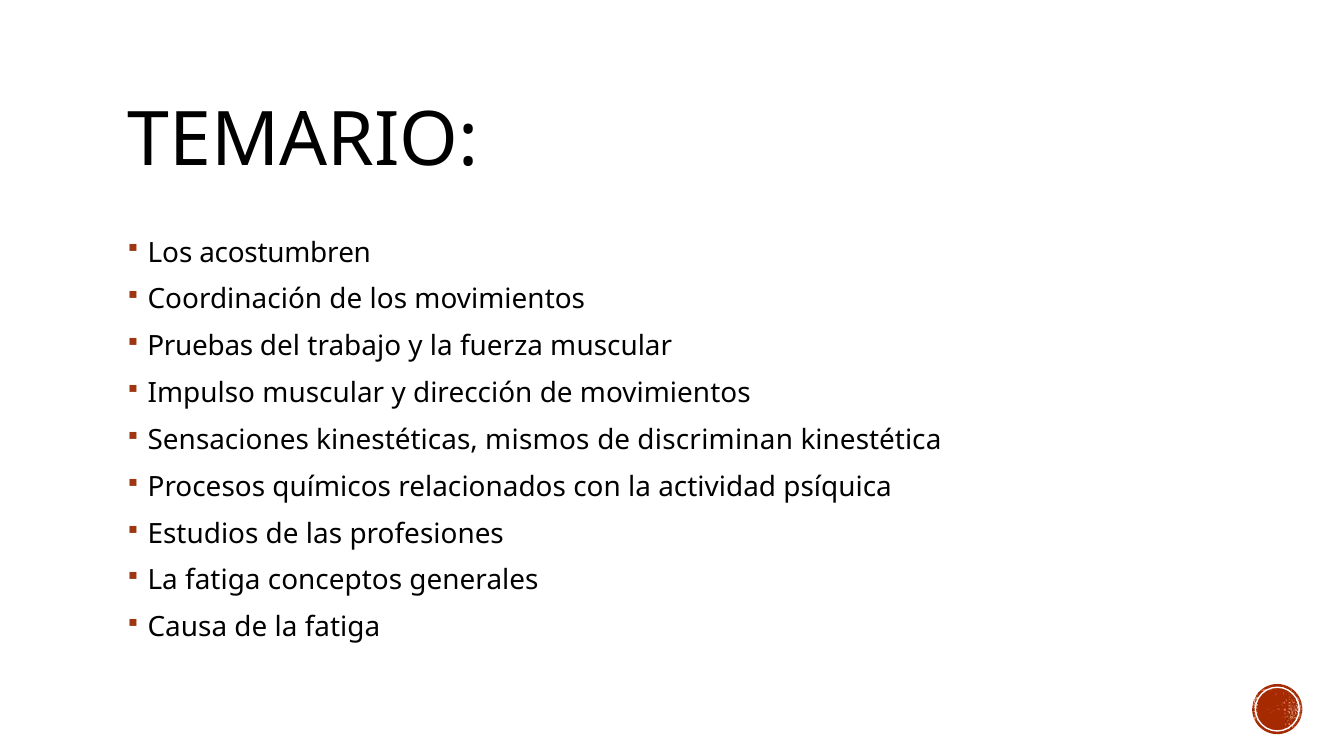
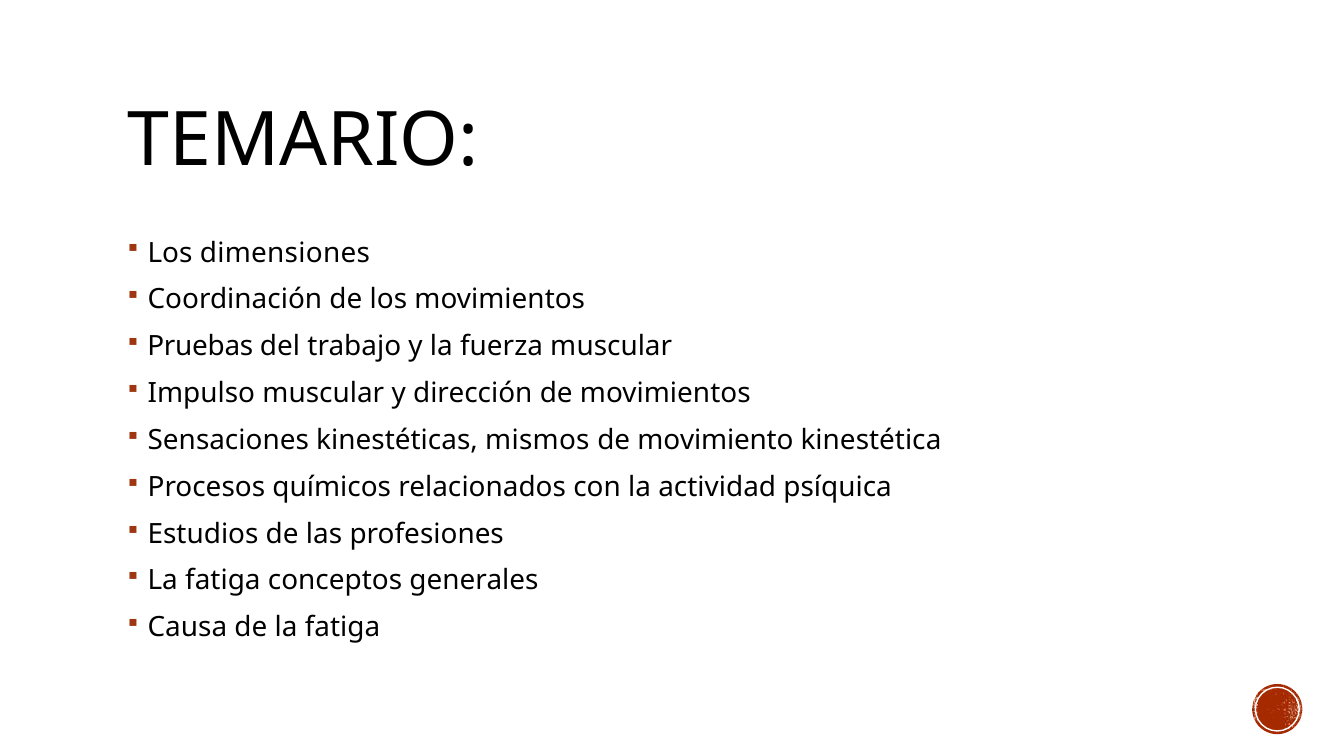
acostumbren: acostumbren -> dimensiones (285, 253)
discriminan: discriminan -> movimiento (715, 440)
